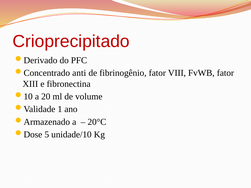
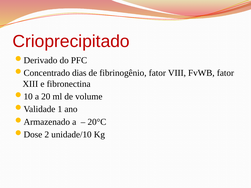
anti: anti -> dias (79, 73)
5: 5 -> 2 (47, 135)
